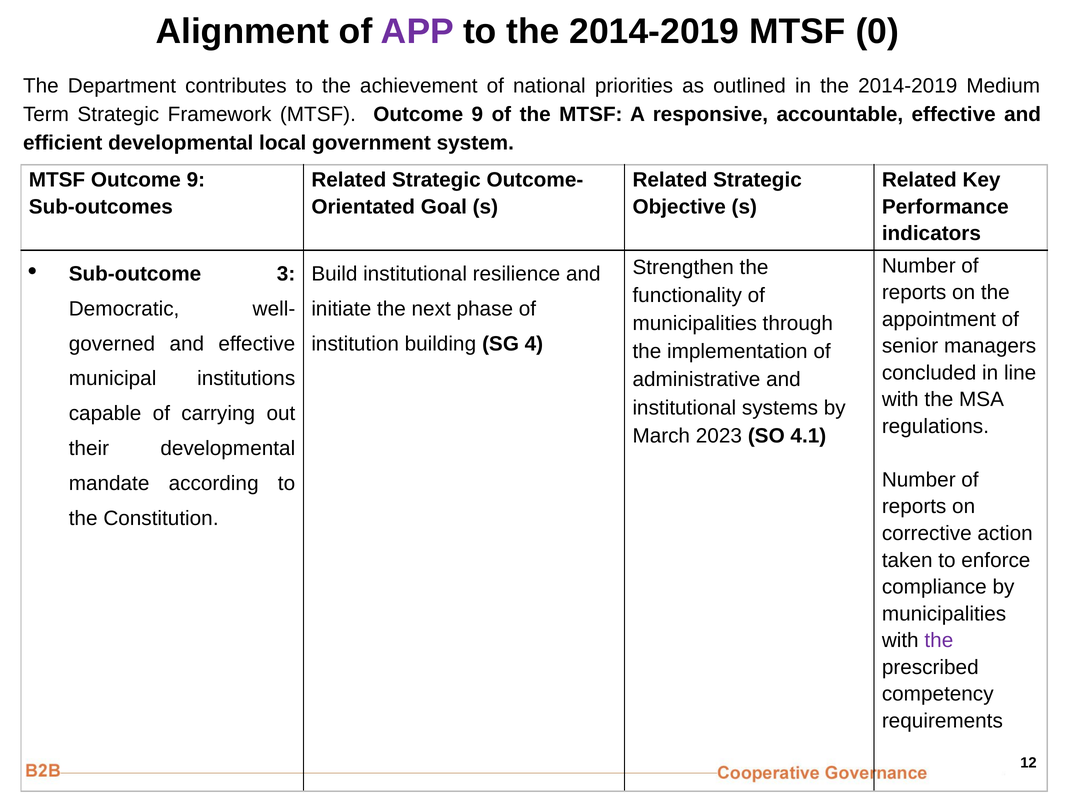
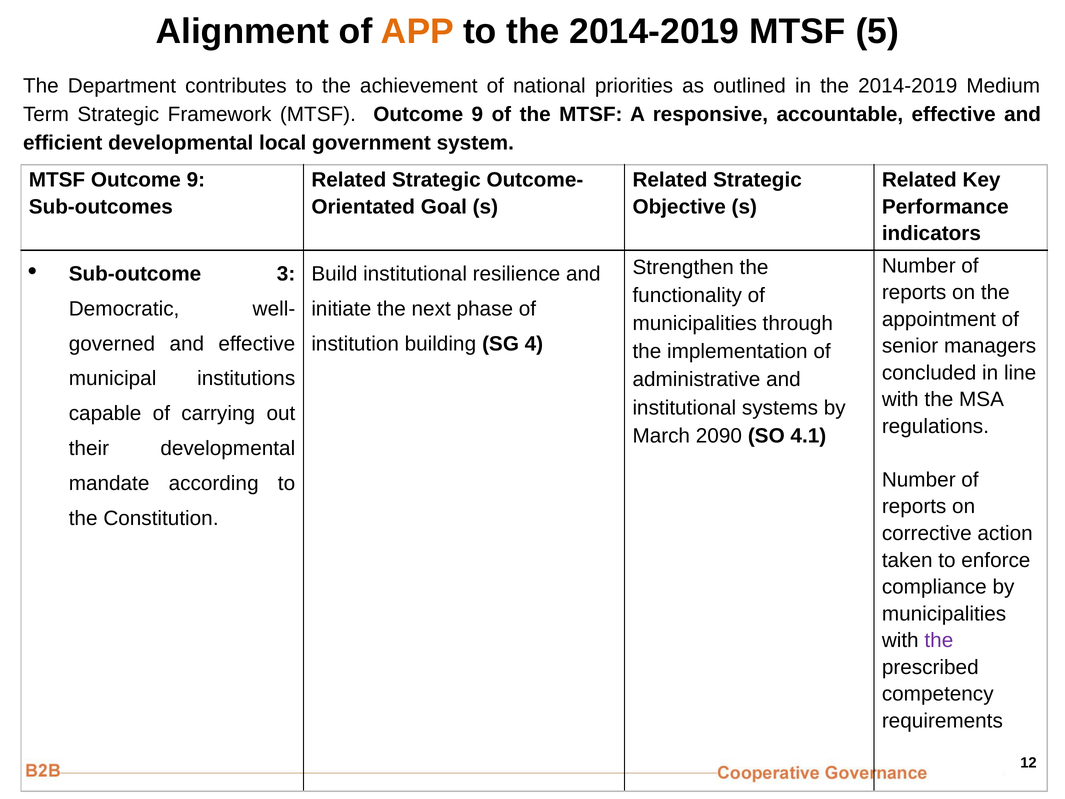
APP colour: purple -> orange (417, 31)
0: 0 -> 5 (877, 31)
2023: 2023 -> 2090 (719, 436)
